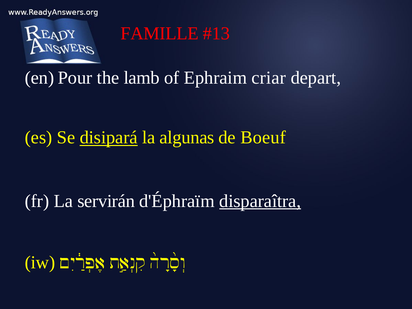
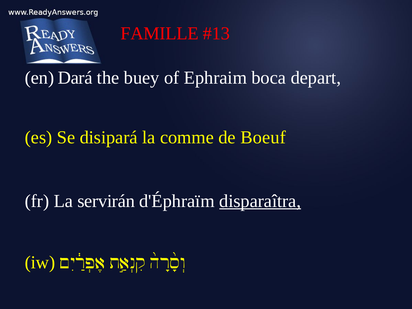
Pour: Pour -> Dará (75, 78)
lamb: lamb -> buey (142, 78)
criar: criar -> boca (269, 78)
disipará underline: present -> none (109, 138)
algunas: algunas -> comme (187, 138)
